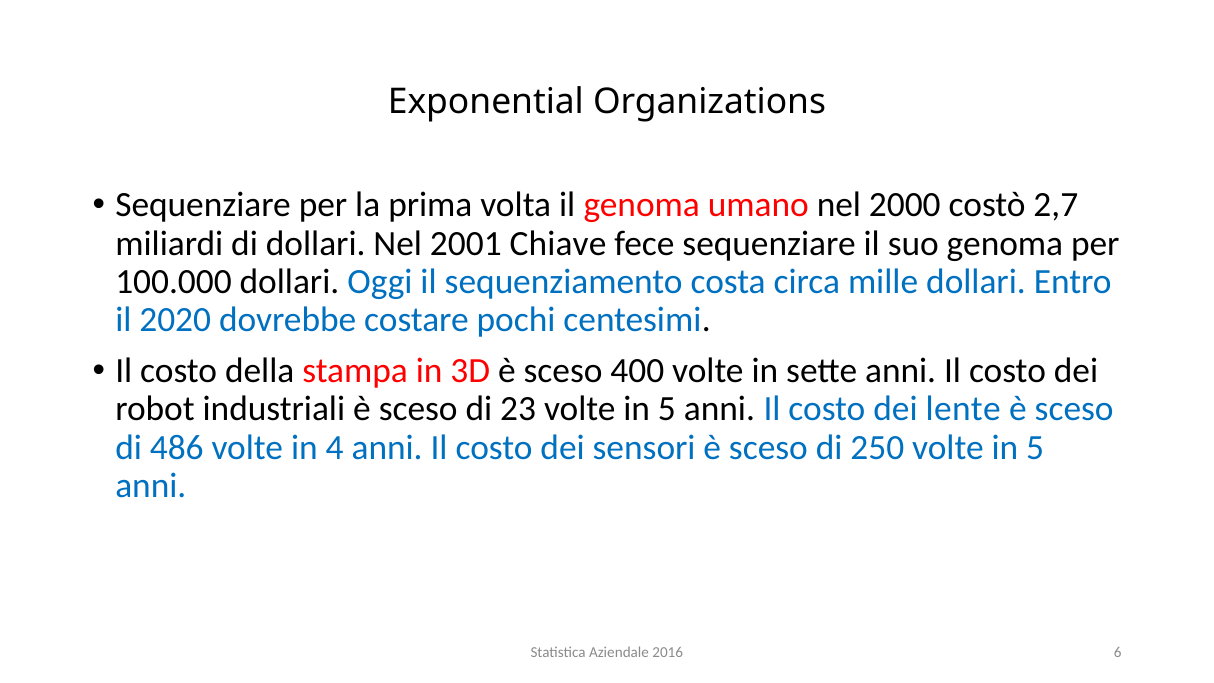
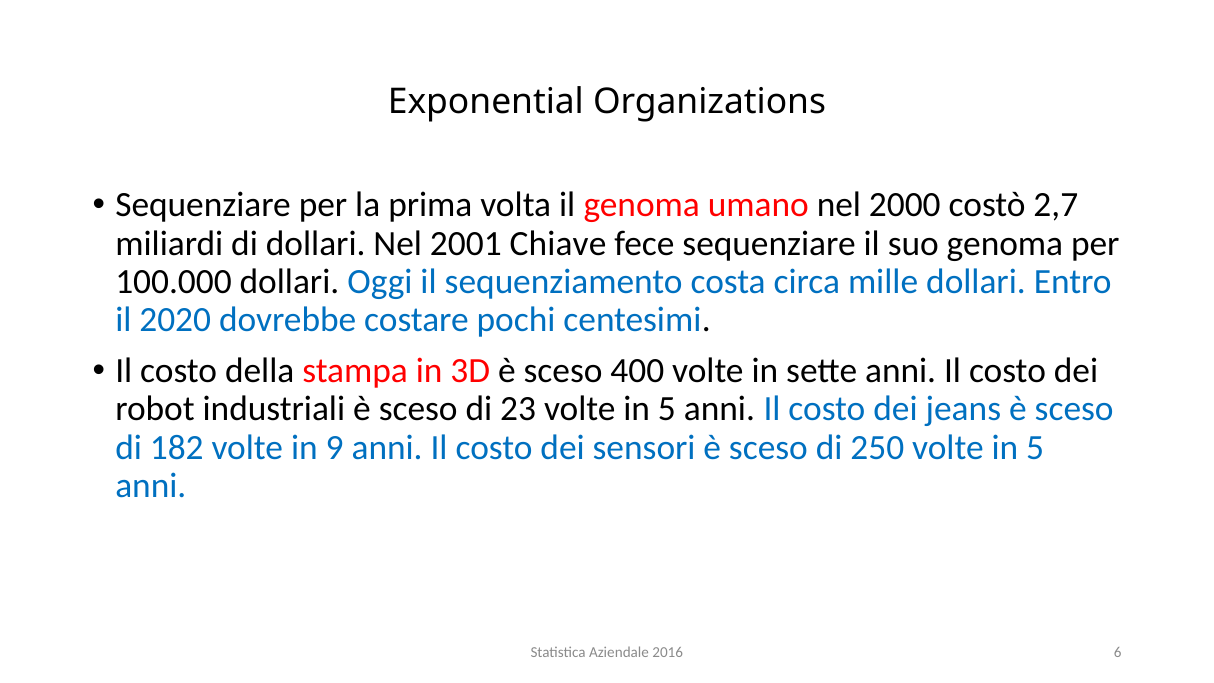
lente: lente -> jeans (963, 409)
486: 486 -> 182 (177, 447)
4: 4 -> 9 (335, 447)
